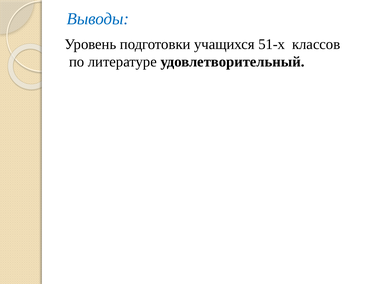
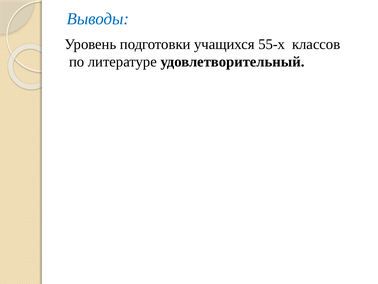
51-х: 51-х -> 55-х (272, 44)
